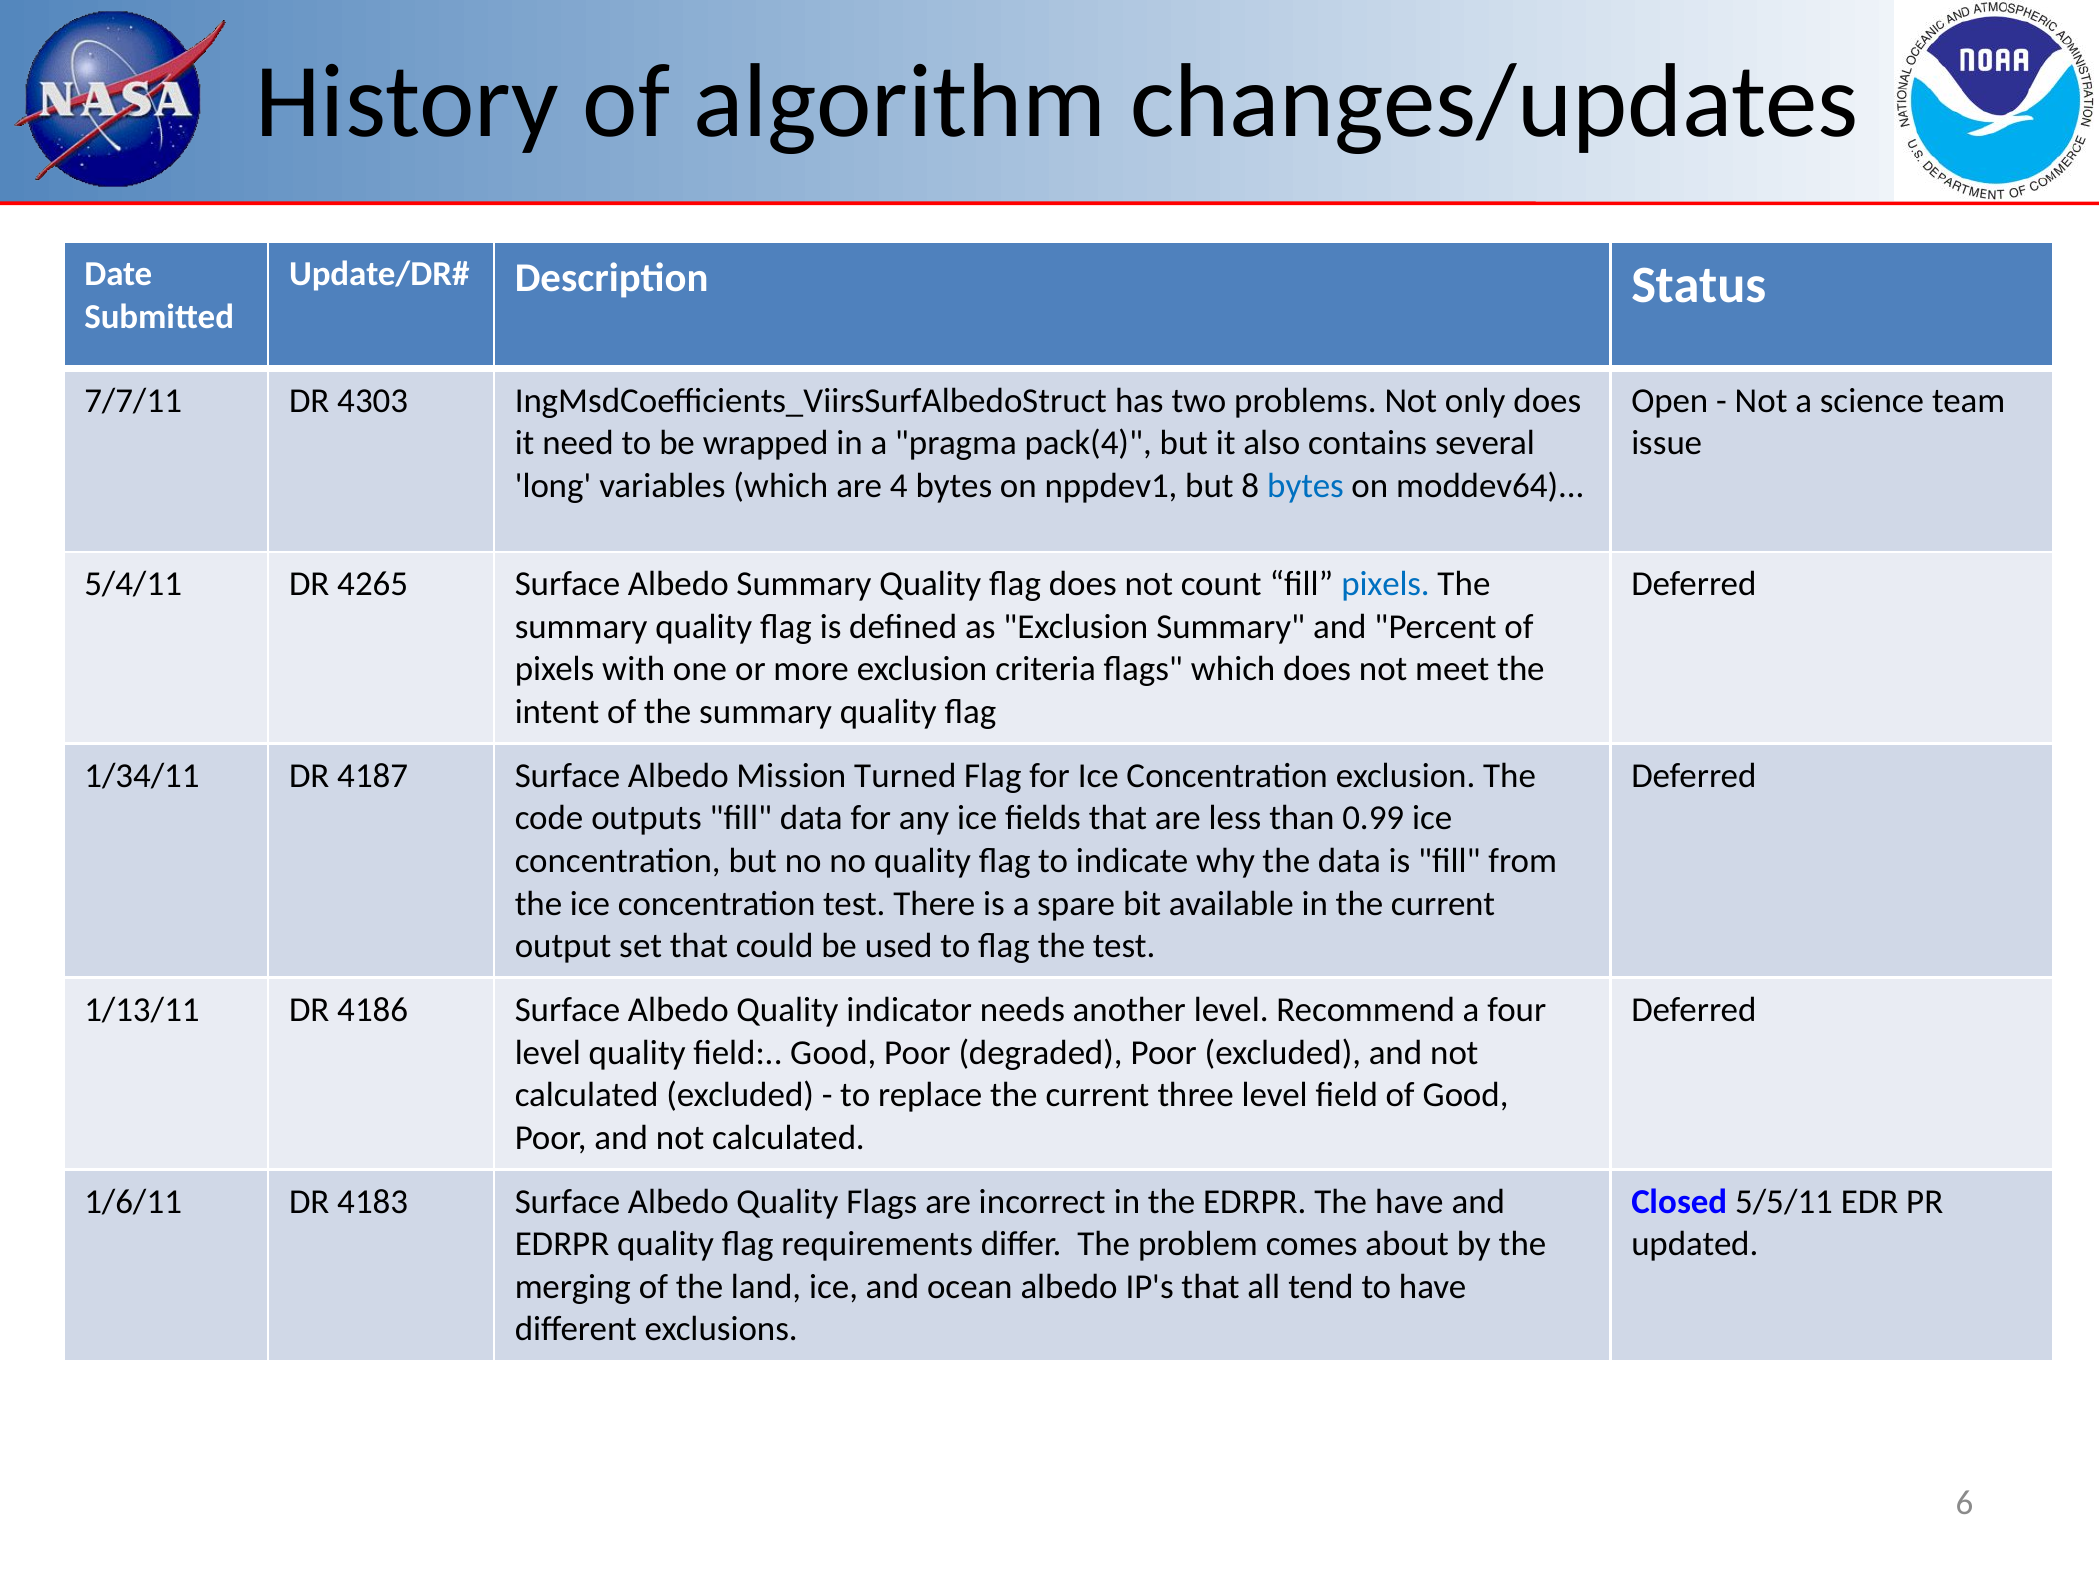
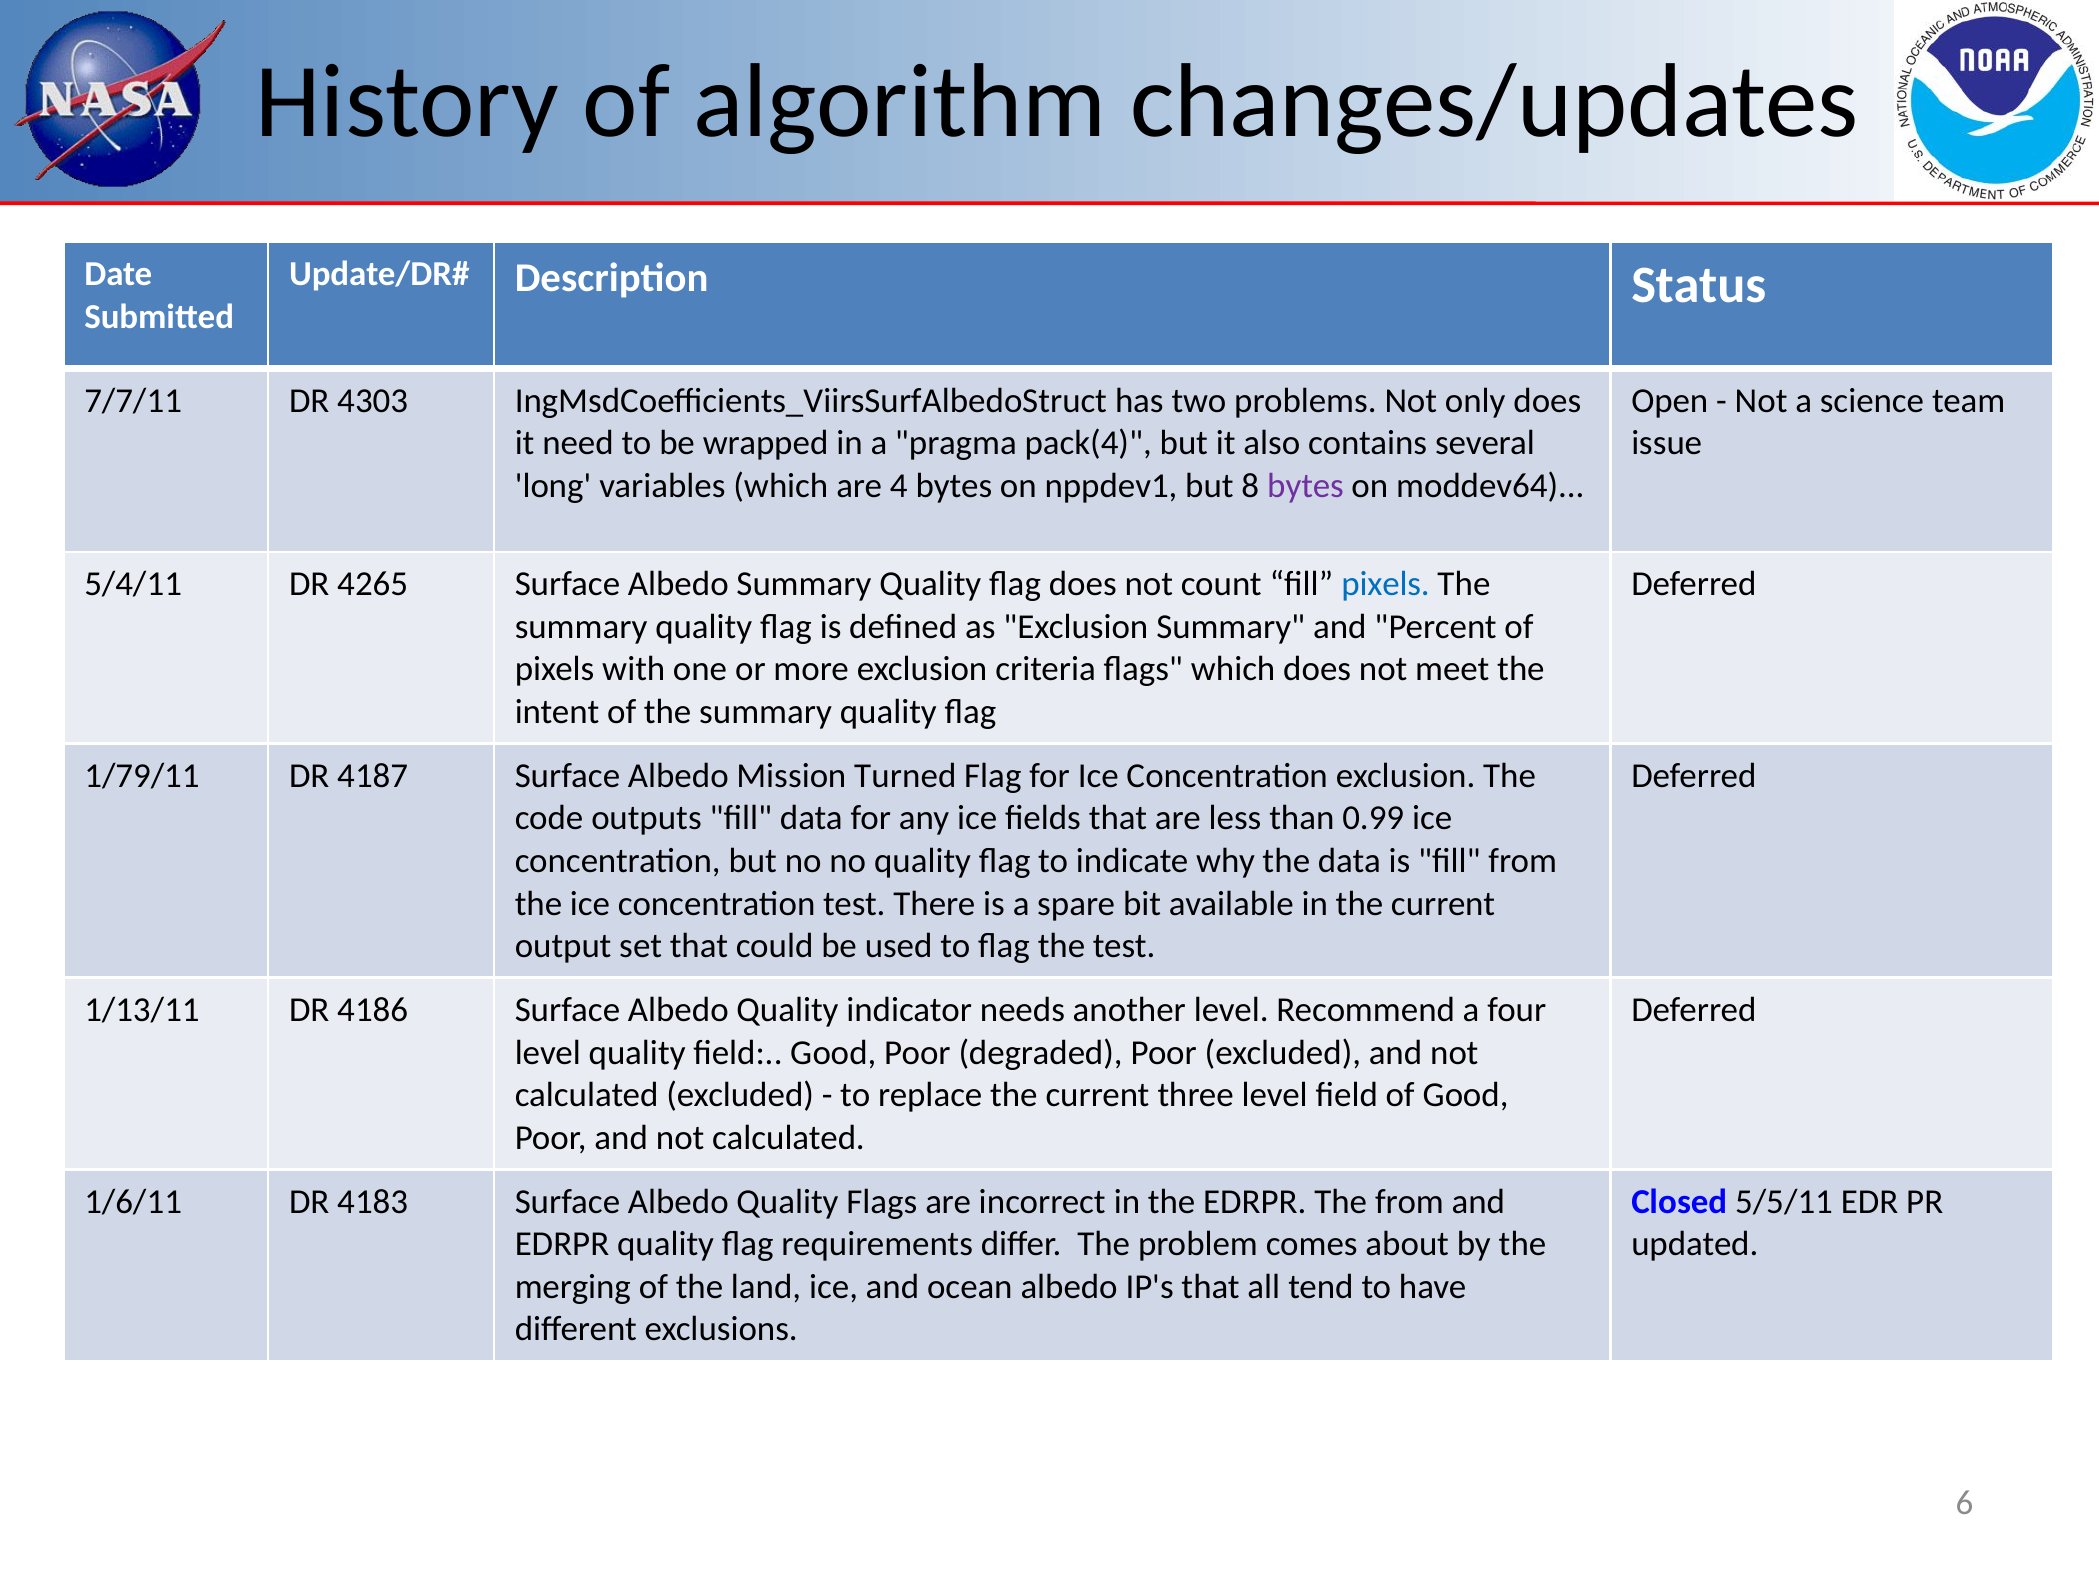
bytes colour: blue -> purple (1306, 486)
1/34/11: 1/34/11 -> 1/79/11 (142, 776)
The have: have -> from (1409, 1202)
